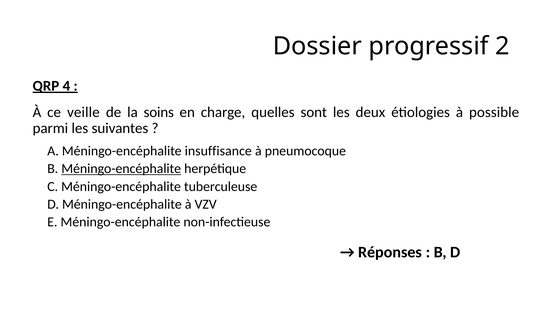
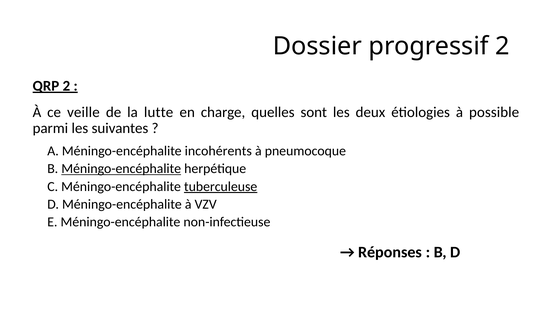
QRP 4: 4 -> 2 (66, 86)
soins: soins -> lutte (159, 112)
insuffisance: insuffisance -> incohérents (218, 151)
tuberculeuse underline: none -> present (221, 187)
